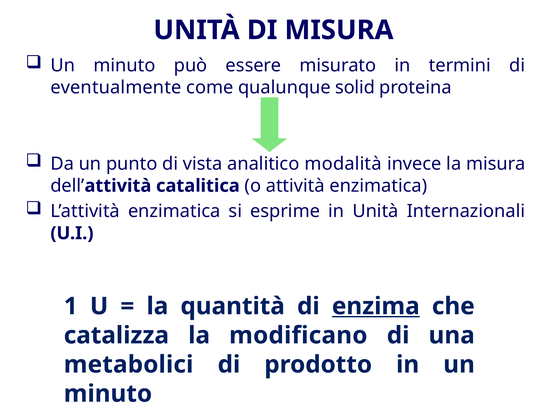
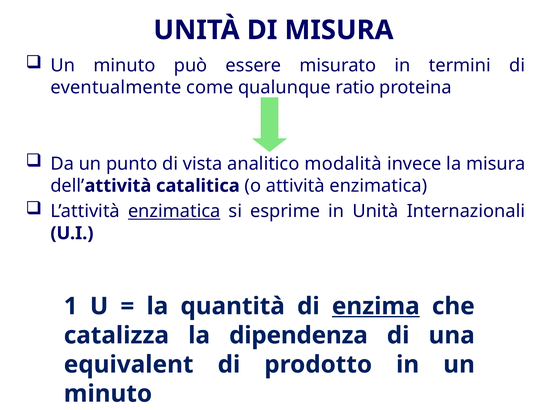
solid: solid -> ratio (355, 87)
enzimatica underline: none -> present (174, 211)
modificano: modificano -> dipendenza (299, 336)
metabolici: metabolici -> equivalent (129, 365)
